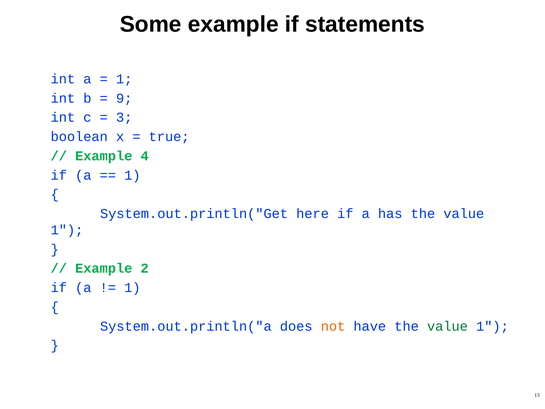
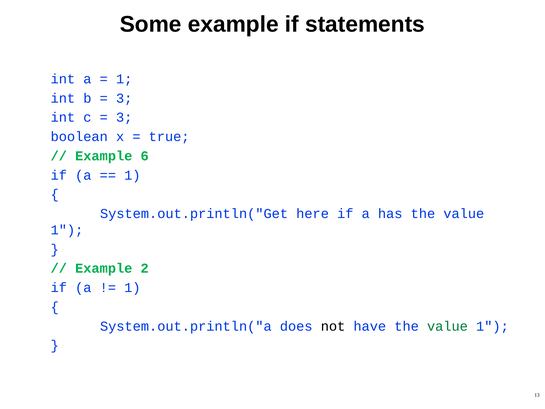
9: 9 -> 3 (124, 98)
4: 4 -> 6 (145, 156)
not colour: orange -> black (333, 326)
